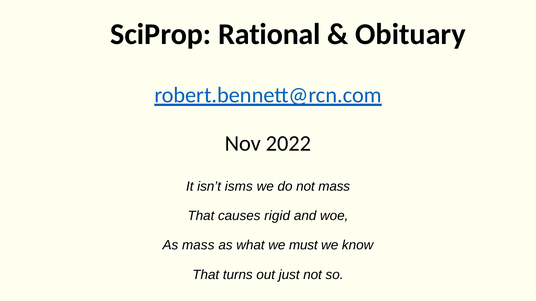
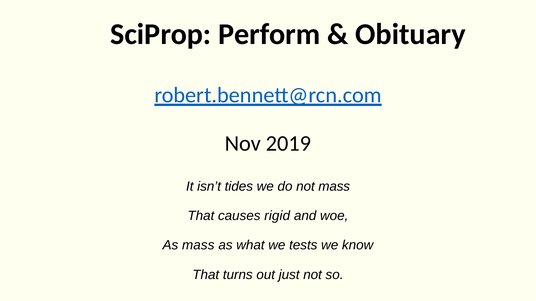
Rational: Rational -> Perform (269, 34)
2022: 2022 -> 2019 (289, 144)
isms: isms -> tides (239, 187)
must: must -> tests (303, 246)
